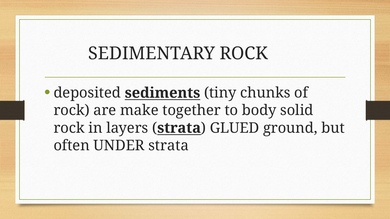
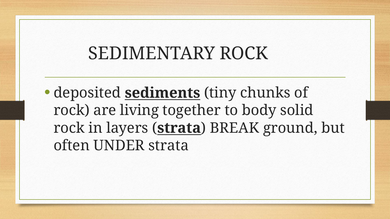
make: make -> living (139, 111)
GLUED: GLUED -> BREAK (234, 128)
